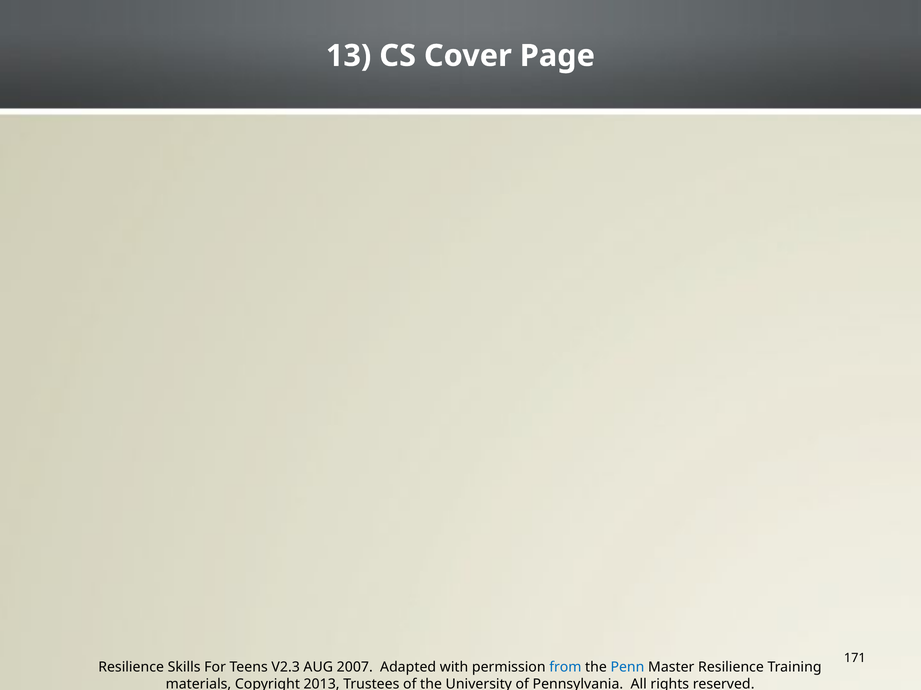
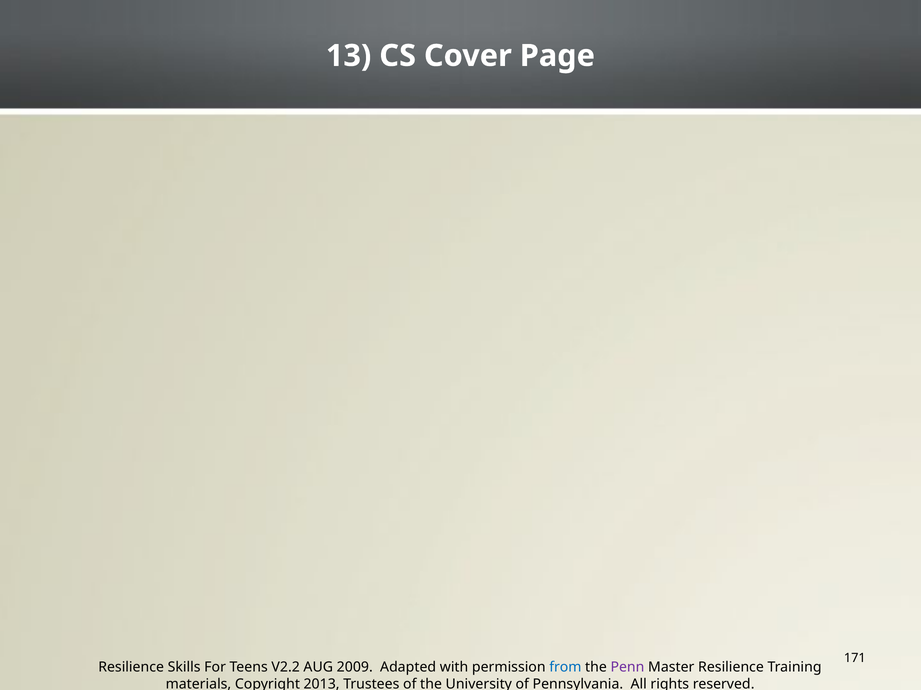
V2.3: V2.3 -> V2.2 (286, 668)
2007: 2007 -> 2009 (355, 668)
Penn colour: blue -> purple (627, 668)
